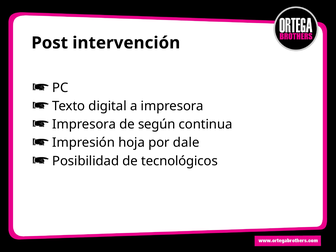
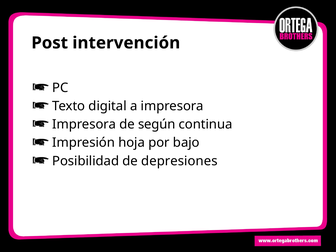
dale: dale -> bajo (186, 143)
tecnológicos: tecnológicos -> depresiones (179, 161)
